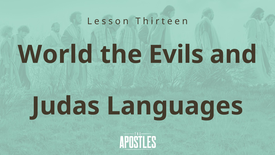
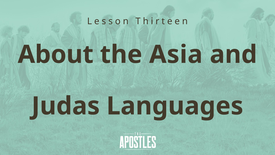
World: World -> About (56, 54)
Evils: Evils -> Asia (176, 54)
